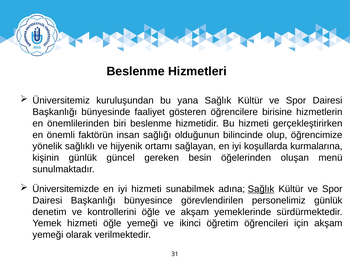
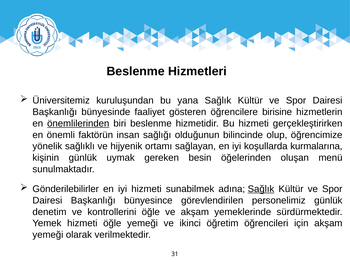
önemlilerinden underline: none -> present (78, 124)
güncel: güncel -> uymak (121, 158)
Üniversitemizde: Üniversitemizde -> Gönderilebilirler (66, 189)
